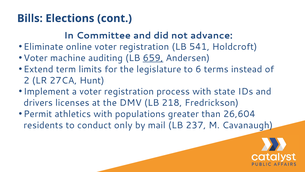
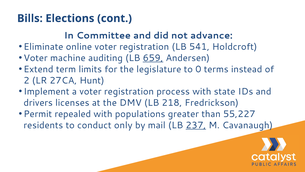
6: 6 -> 0 (198, 69)
athletics: athletics -> repealed (73, 114)
26,604: 26,604 -> 55,227 (239, 114)
237 underline: none -> present (196, 125)
